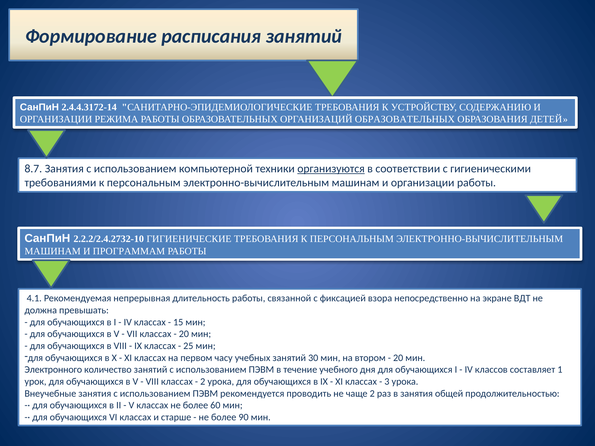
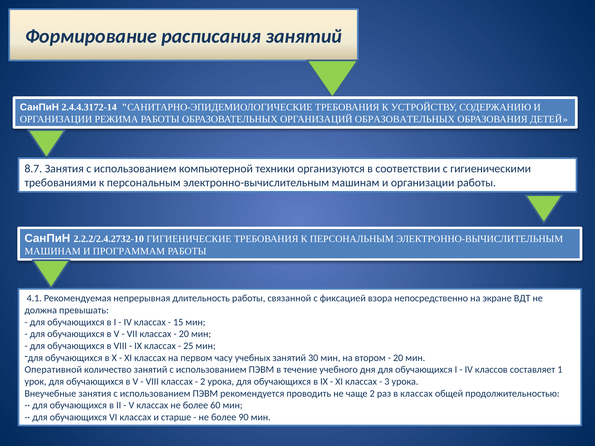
организуются underline: present -> none (331, 169)
Электронного: Электронного -> Оперативной (53, 370)
в занятия: занятия -> классах (416, 394)
